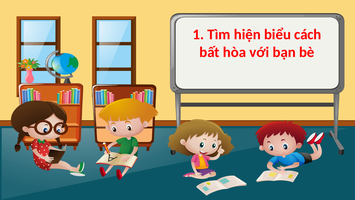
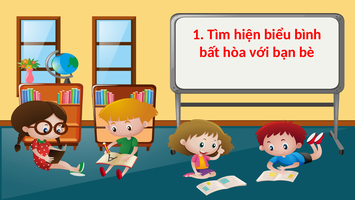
cách: cách -> bình (308, 35)
